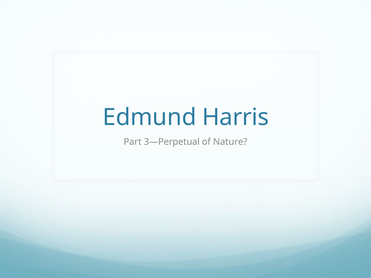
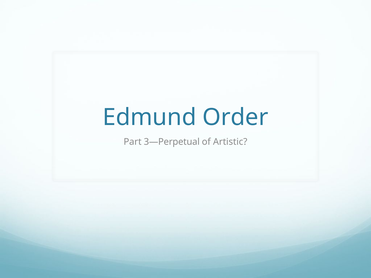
Harris: Harris -> Order (235, 117)
Nature: Nature -> Artistic (230, 142)
